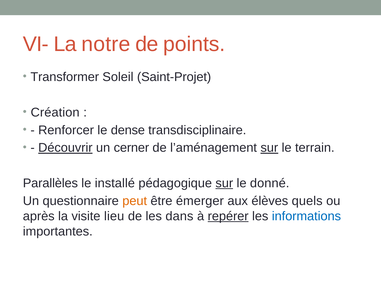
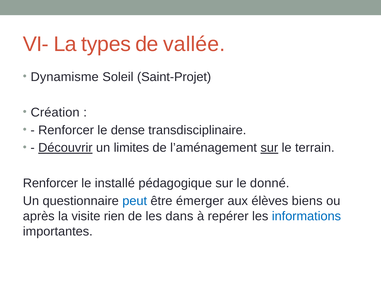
notre: notre -> types (106, 44)
points: points -> vallée (194, 44)
Transformer: Transformer -> Dynamisme (65, 77)
cerner: cerner -> limites (131, 148)
Parallèles: Parallèles -> Renforcer (50, 184)
sur underline: present -> none (224, 184)
peut colour: orange -> blue (135, 202)
quels: quels -> biens (307, 202)
lieu: lieu -> rien (114, 217)
repérer underline: present -> none (228, 217)
